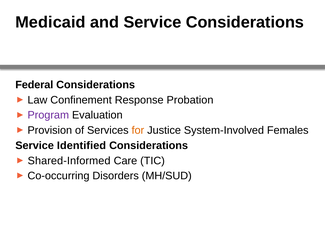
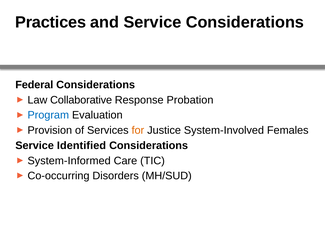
Medicaid: Medicaid -> Practices (51, 22)
Confinement: Confinement -> Collaborative (81, 100)
Program colour: purple -> blue (48, 115)
Shared-Informed: Shared-Informed -> System-Informed (69, 161)
